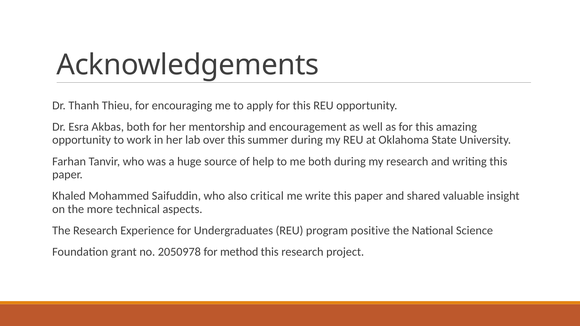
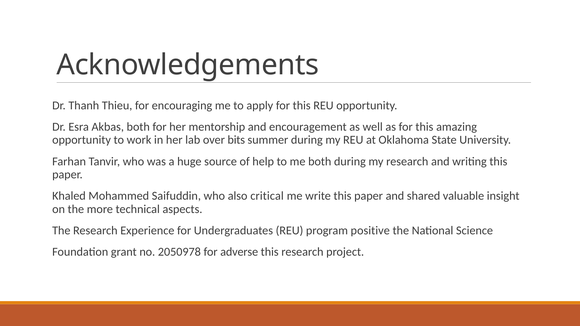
over this: this -> bits (236, 140)
method: method -> adverse (239, 252)
